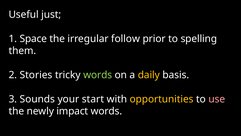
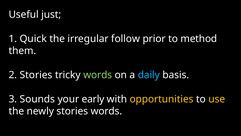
Space: Space -> Quick (33, 39)
spelling: spelling -> method (199, 39)
daily colour: yellow -> light blue (149, 75)
start: start -> early (93, 99)
use colour: pink -> yellow (217, 99)
newly impact: impact -> stories (72, 111)
